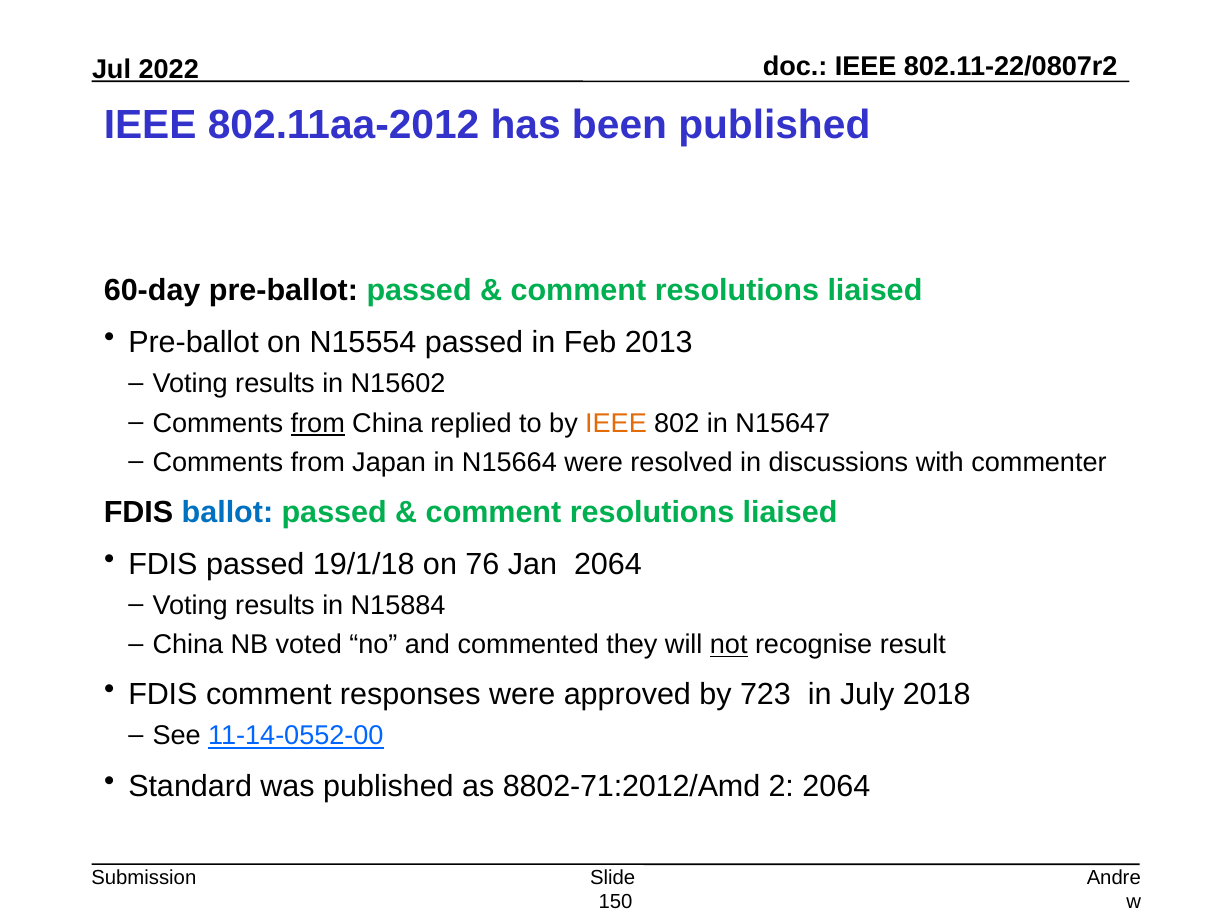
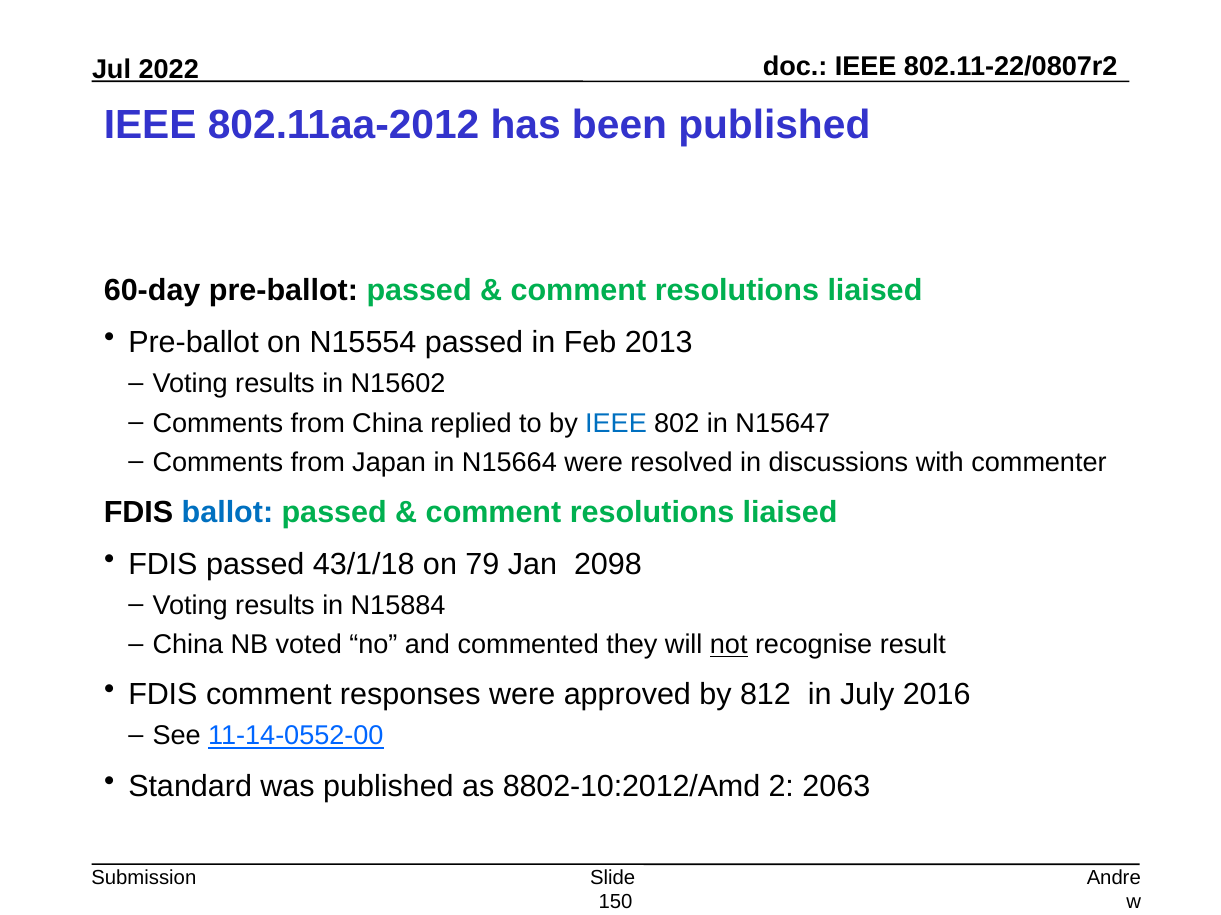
from underline: present -> none (318, 423)
IEEE colour: orange -> blue (616, 423)
19/1/18: 19/1/18 -> 43/1/18 (364, 565)
76: 76 -> 79 (482, 565)
Jan 2064: 2064 -> 2098 (608, 565)
723: 723 -> 812 (765, 695)
2018: 2018 -> 2016 (937, 695)
8802-71:2012/Amd: 8802-71:2012/Amd -> 8802-10:2012/Amd (632, 787)
2 2064: 2064 -> 2063 (836, 787)
